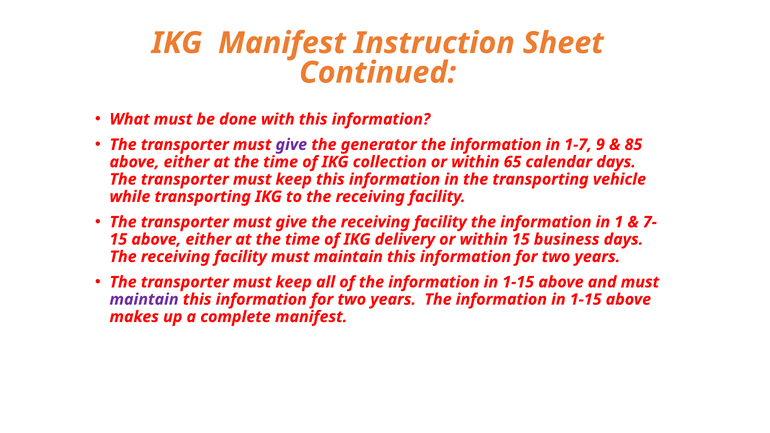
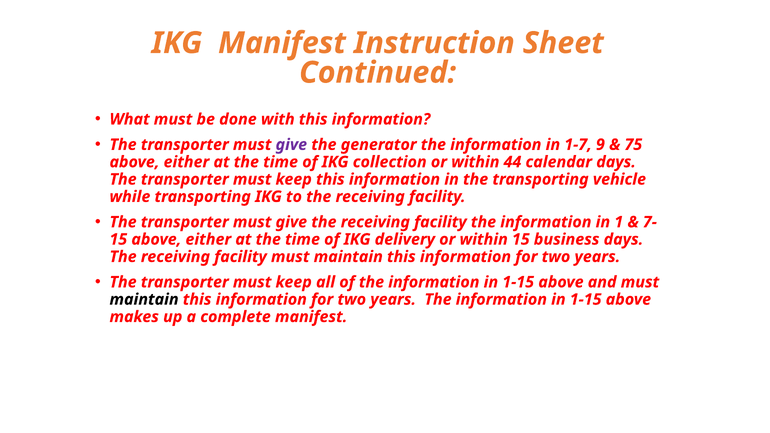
85: 85 -> 75 (633, 145)
65: 65 -> 44 (512, 162)
maintain colour: purple -> black (144, 300)
